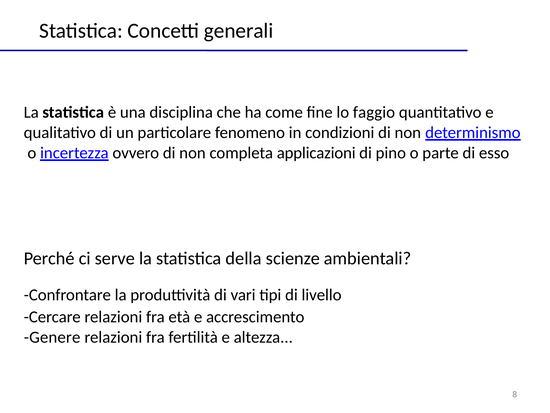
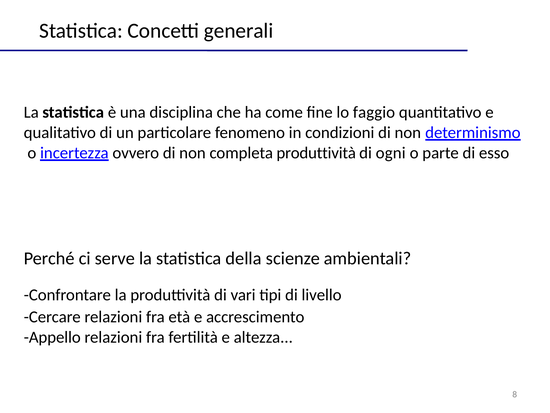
completa applicazioni: applicazioni -> produttività (316, 153)
pino: pino -> ogni (391, 153)
Genere: Genere -> Appello (52, 337)
